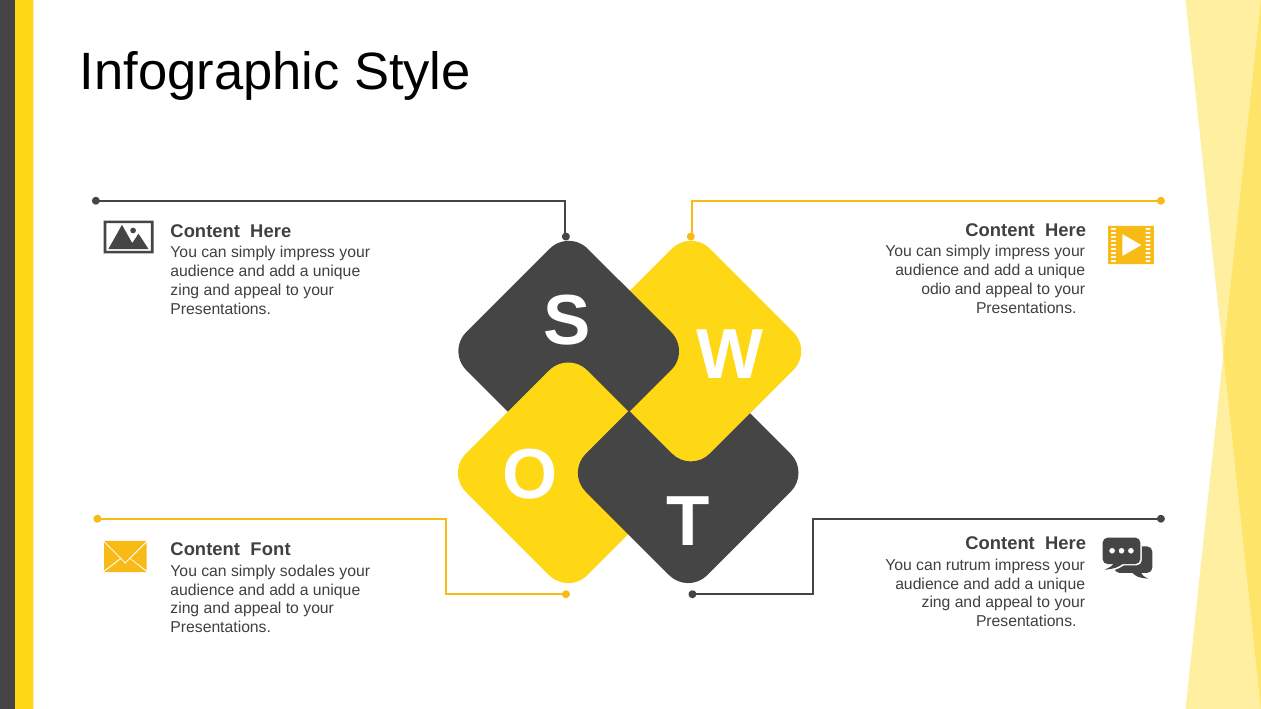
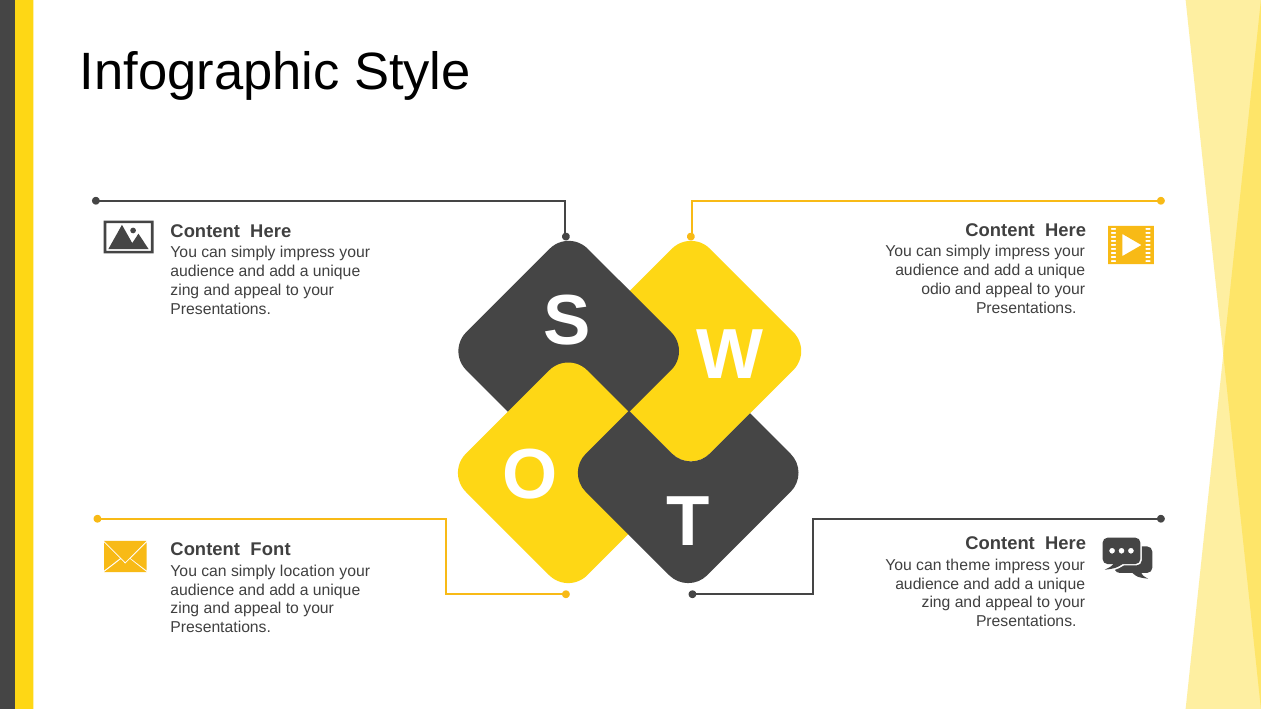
rutrum: rutrum -> theme (968, 565)
sodales: sodales -> location (307, 571)
